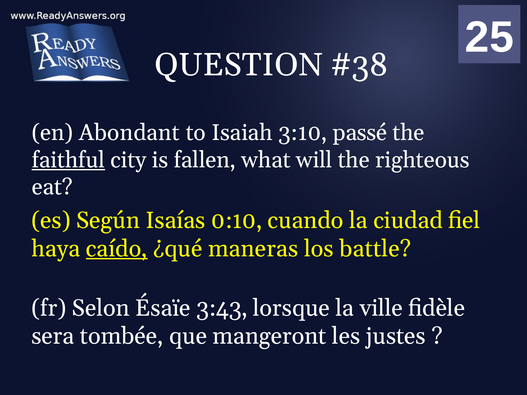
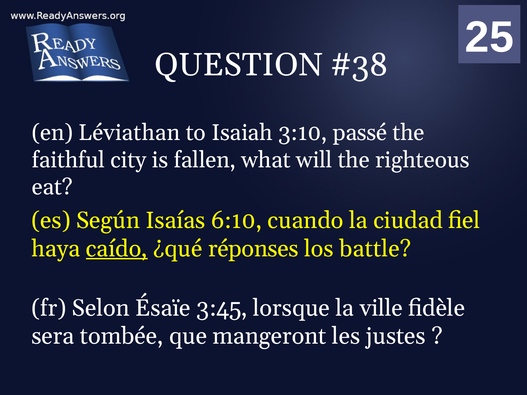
Abondant: Abondant -> Léviathan (129, 133)
faithful underline: present -> none (68, 160)
0:10: 0:10 -> 6:10 (237, 221)
maneras: maneras -> réponses (253, 249)
3:43: 3:43 -> 3:45 (222, 308)
